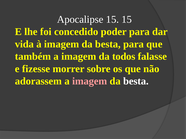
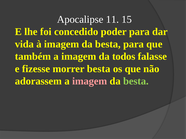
Apocalipse 15: 15 -> 11 (112, 19)
morrer sobre: sobre -> besta (99, 69)
besta colour: white -> light green (136, 81)
